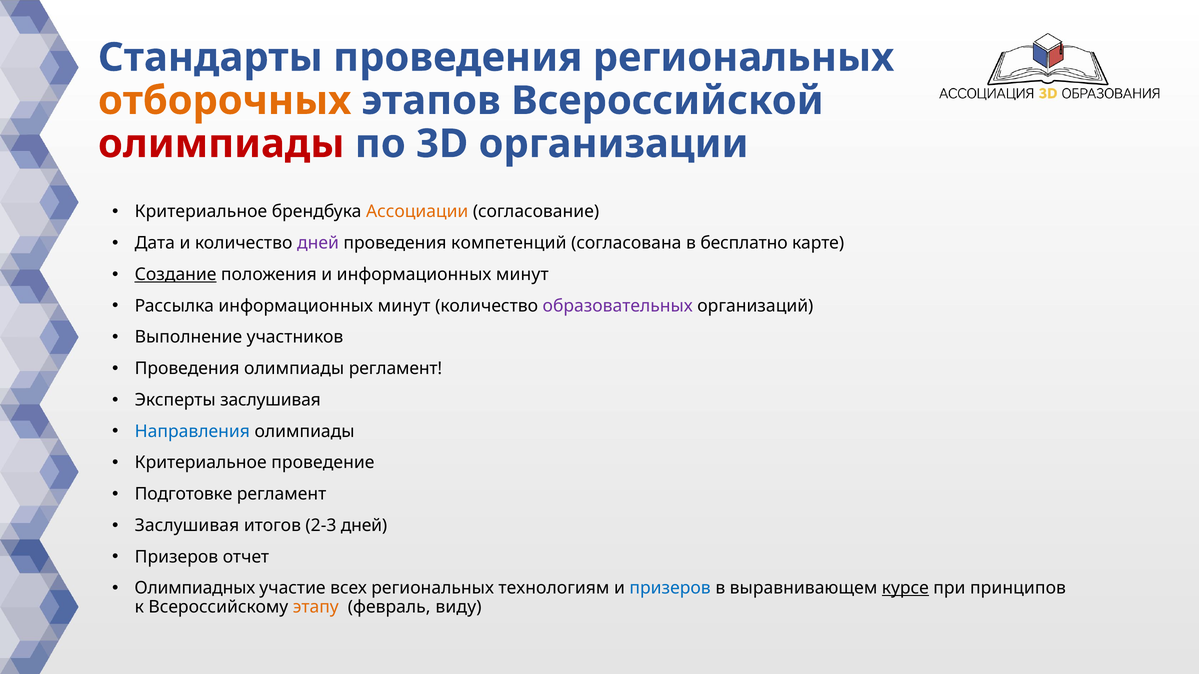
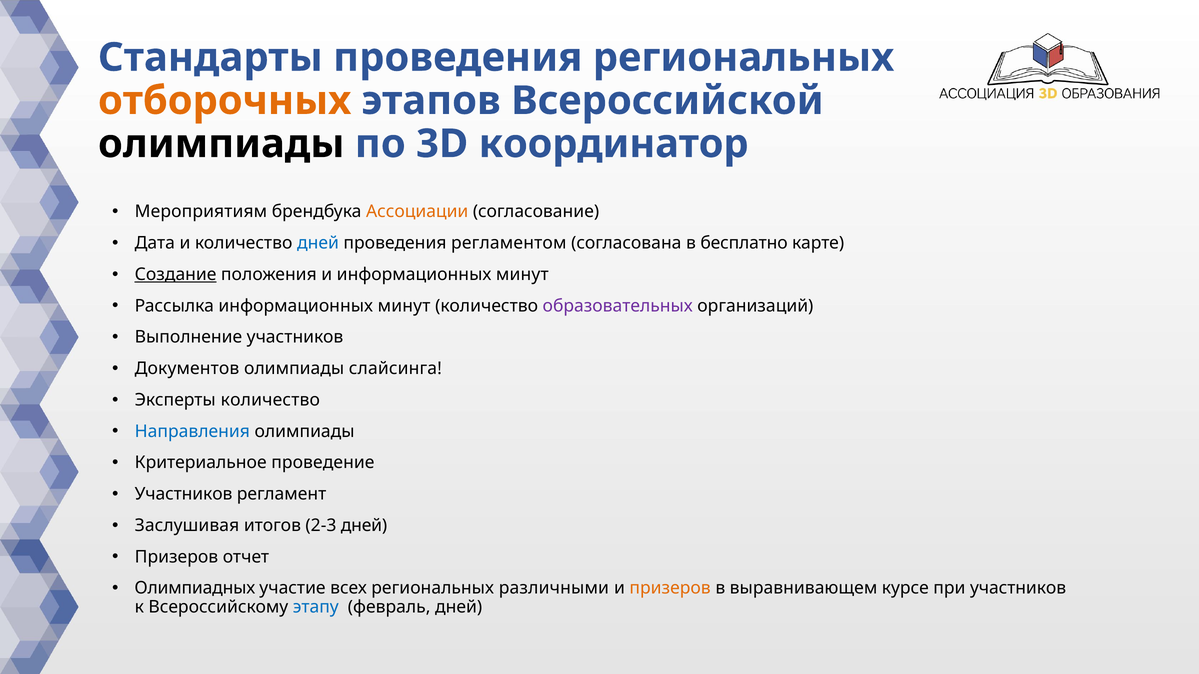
олимпиады colour: red -> black (221, 144)
организации: организации -> координатор (614, 144)
Критериальное: Критериальное -> Мероприятиям (201, 212)
дней colour: purple -> blue (318, 243)
компетенций: компетенций -> регламентом (509, 243)
Проведения: Проведения -> Документов (187, 369)
олимпиады регламент: регламент -> слайсинга (395, 369)
Эксперты заслушивая: заслушивая -> количество (270, 400)
Подготовке: Подготовке -> Участников (184, 494)
технологиям: технологиям -> различными (554, 589)
призеров colour: blue -> orange (670, 589)
курсе underline: present -> none (905, 589)
при принципов: принципов -> участников (1018, 589)
этапу colour: orange -> blue (316, 607)
февраль виду: виду -> дней (459, 607)
